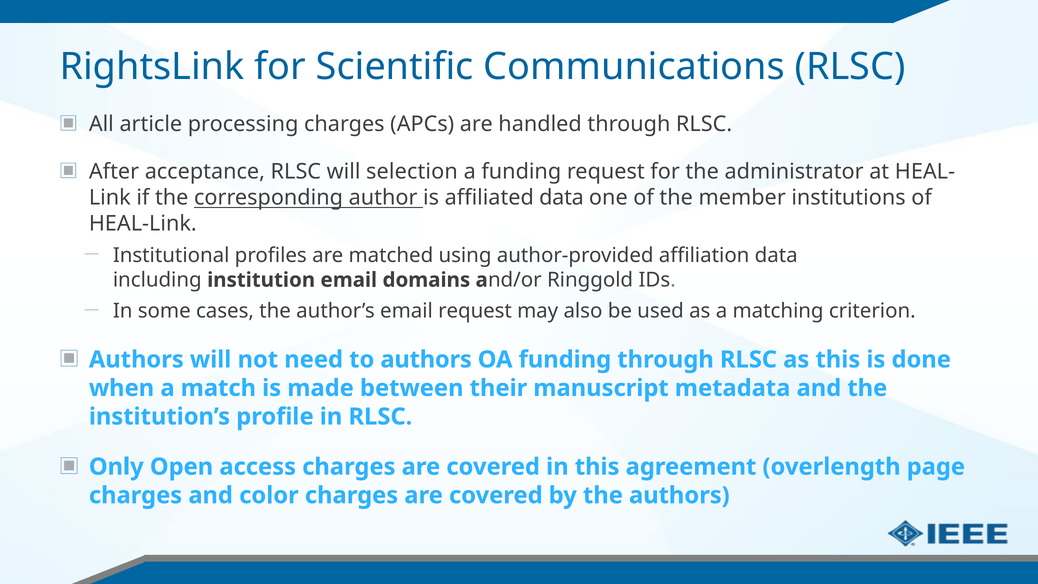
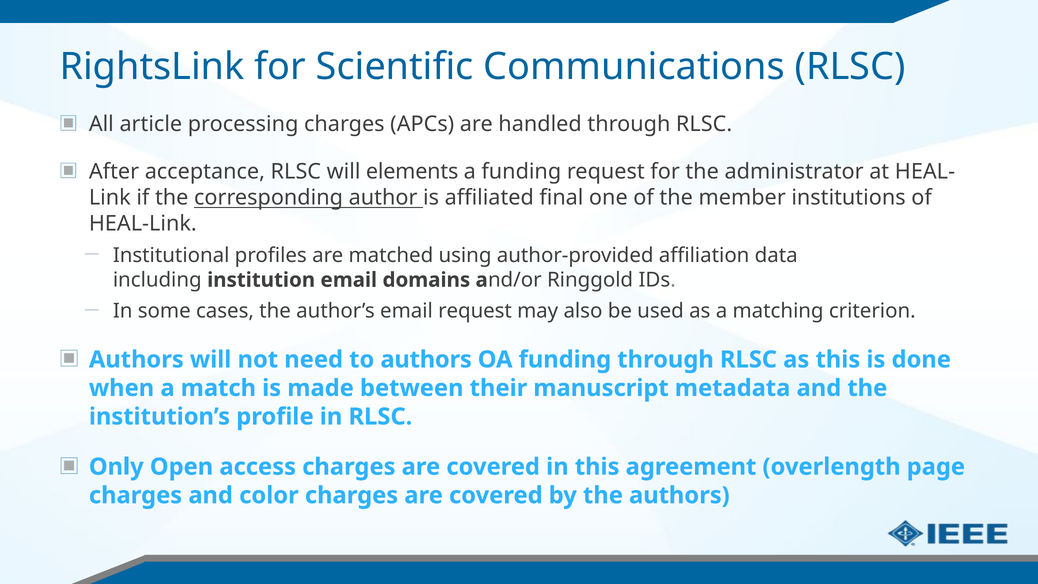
selection: selection -> elements (412, 172)
affiliated data: data -> final (561, 198)
